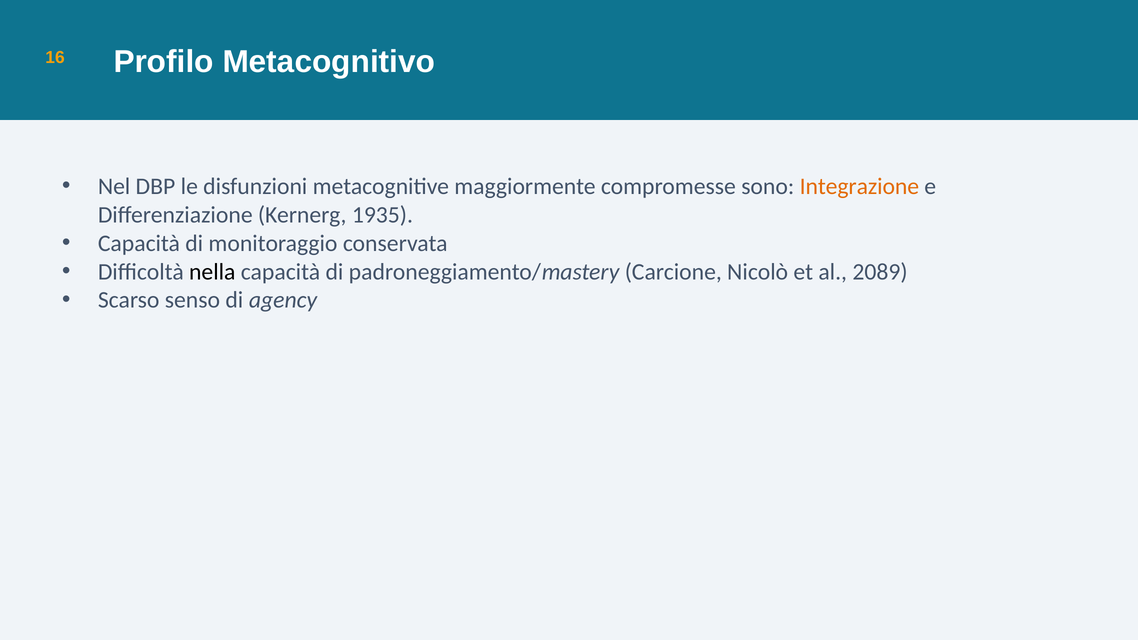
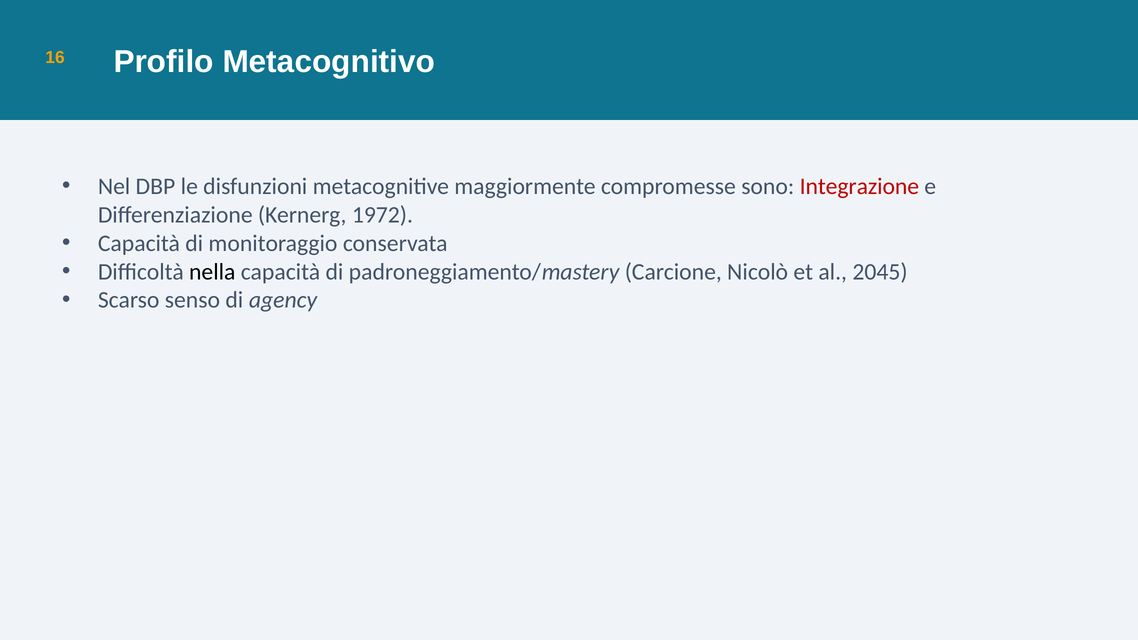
Integrazione colour: orange -> red (859, 186)
1935: 1935 -> 1972 (382, 215)
2089: 2089 -> 2045 (880, 272)
